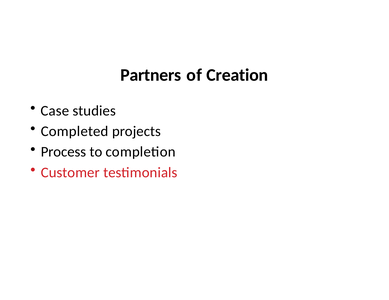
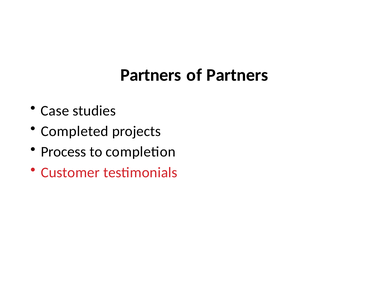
of Creation: Creation -> Partners (237, 75)
